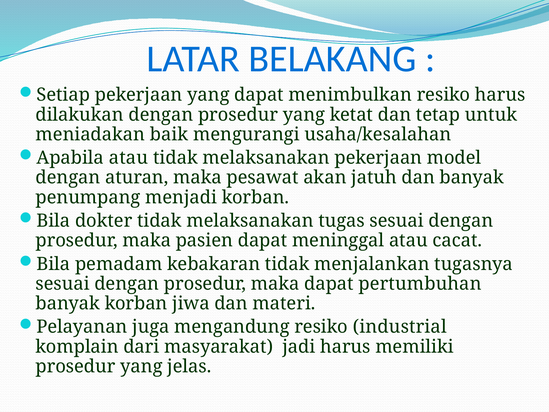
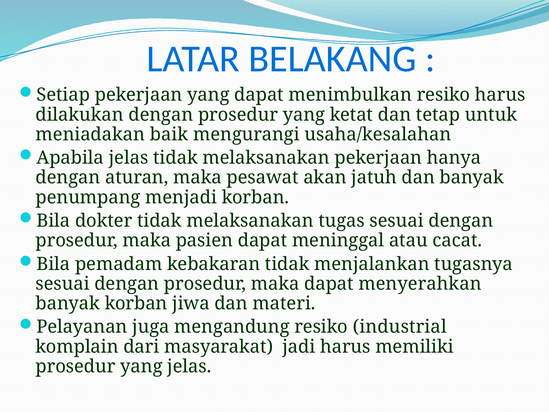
Apabila atau: atau -> jelas (129, 158)
model: model -> hanya (454, 158)
pertumbuhan: pertumbuhan -> menyerahkan (420, 284)
